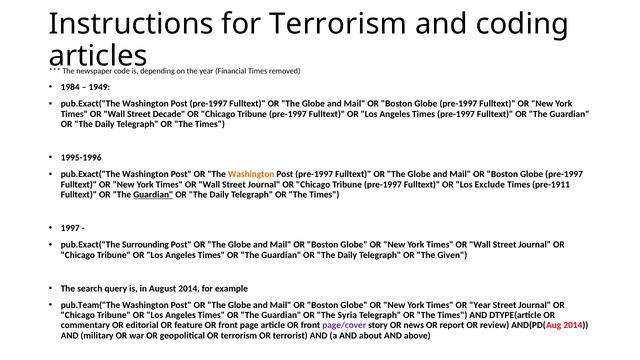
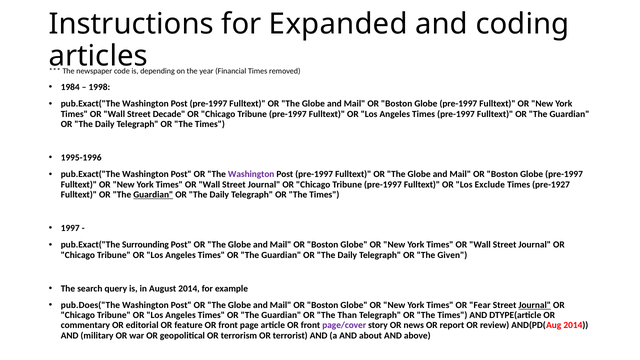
for Terrorism: Terrorism -> Expanded (338, 24)
1949: 1949 -> 1998 (99, 87)
Washington colour: orange -> purple (251, 174)
pre-1911: pre-1911 -> pre-1927 (551, 184)
pub.Team("The: pub.Team("The -> pub.Does("The (90, 305)
OR Year: Year -> Fear (480, 305)
Journal underline: none -> present (535, 305)
Syria: Syria -> Than (347, 315)
